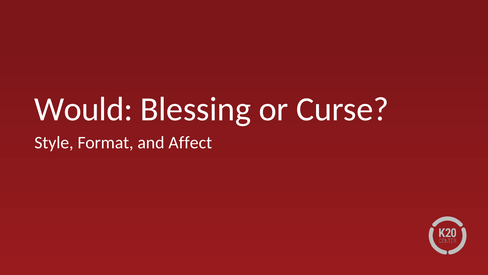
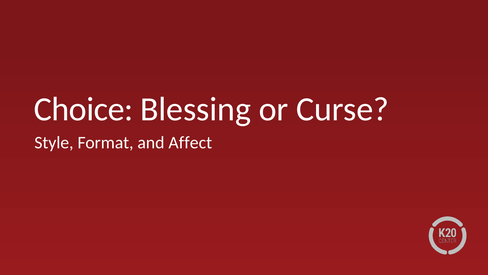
Would: Would -> Choice (84, 109)
